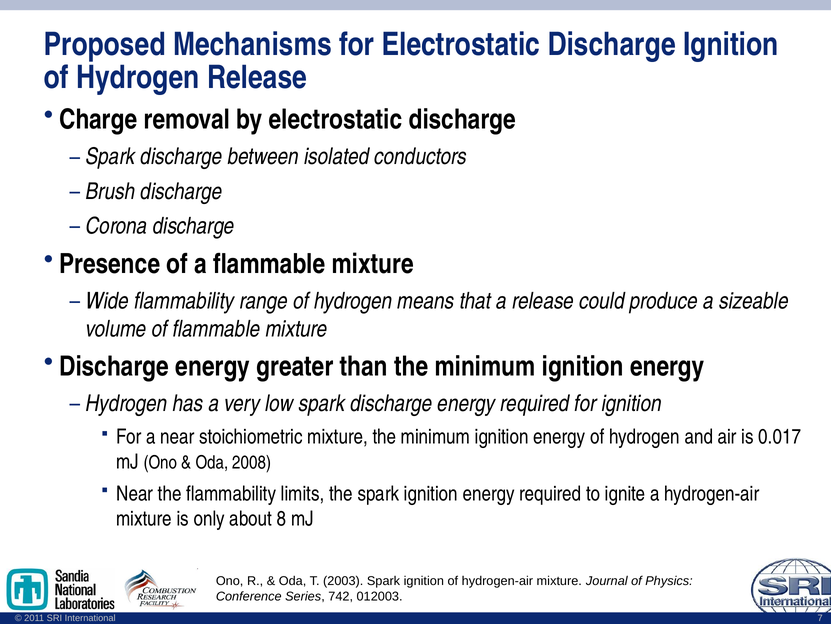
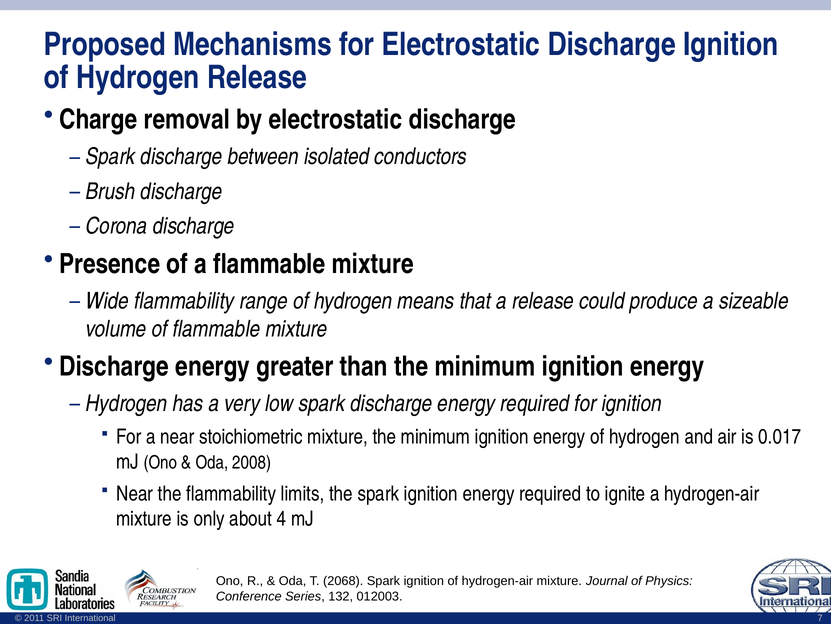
8: 8 -> 4 (282, 518)
2003: 2003 -> 2068 (343, 580)
742: 742 -> 132 (341, 596)
